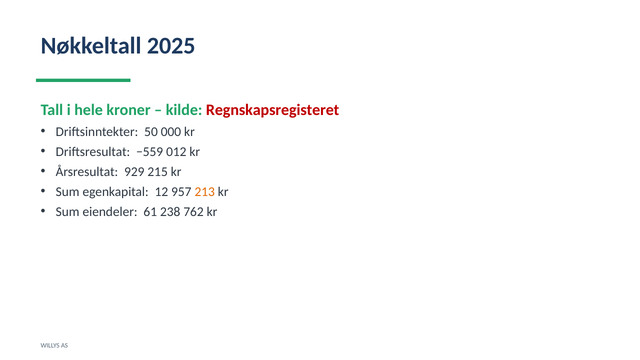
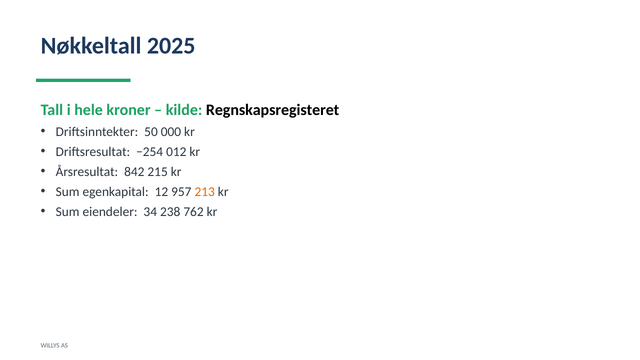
Regnskapsregisteret colour: red -> black (273, 110)
−559: −559 -> −254 (150, 152)
929: 929 -> 842 (134, 172)
61: 61 -> 34 (150, 212)
